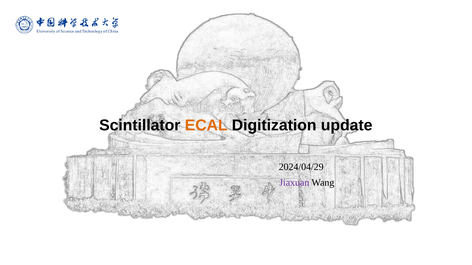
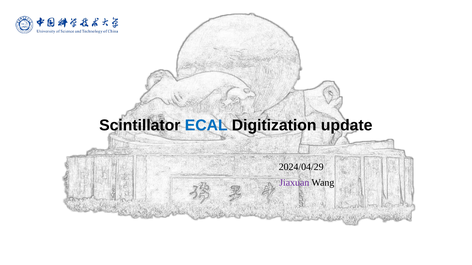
ECAL colour: orange -> blue (206, 126)
